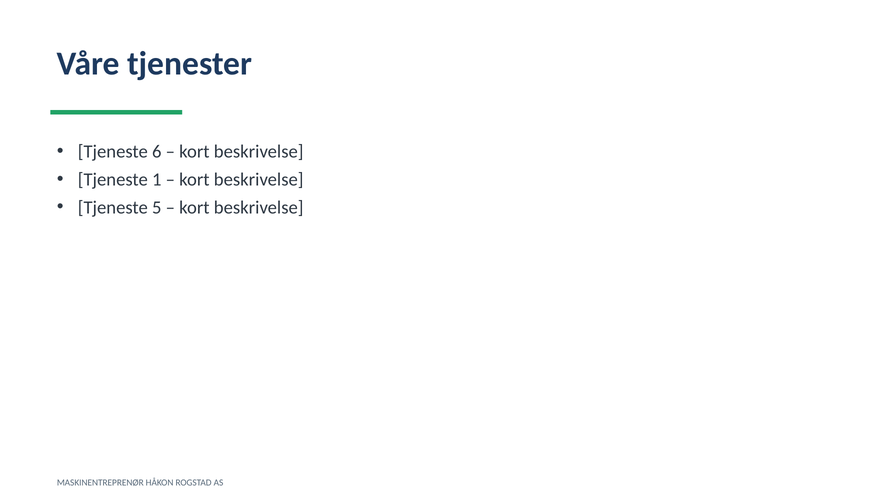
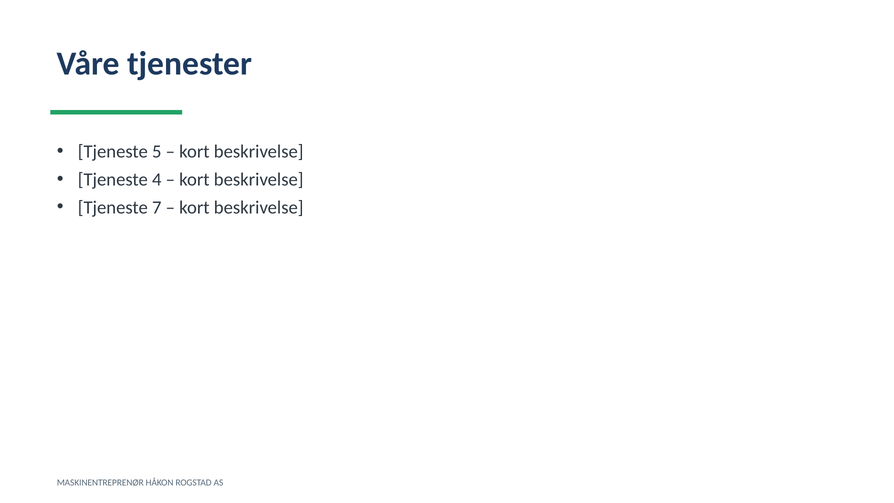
6: 6 -> 5 (157, 151)
1: 1 -> 4 (157, 179)
5: 5 -> 7 (157, 207)
